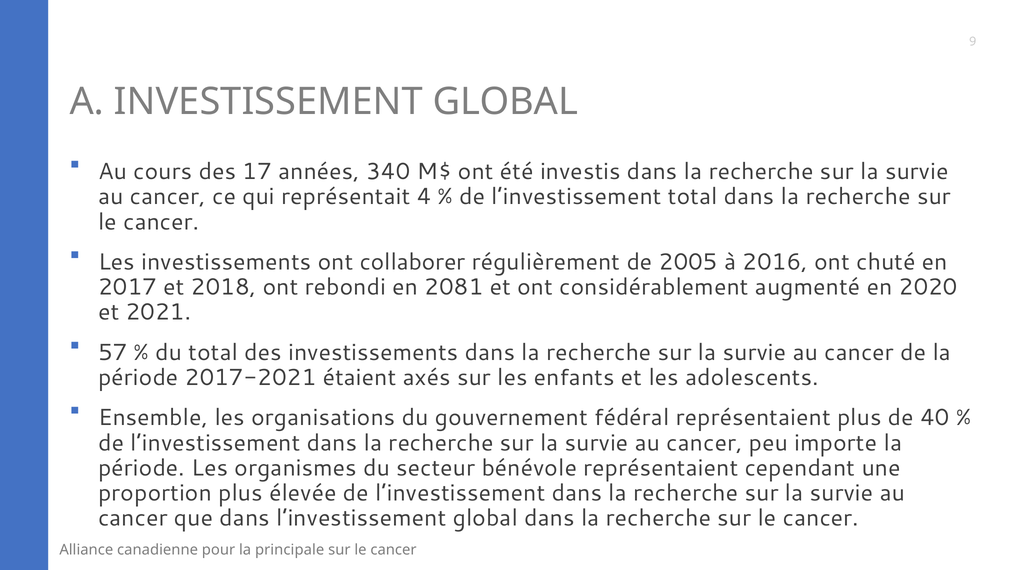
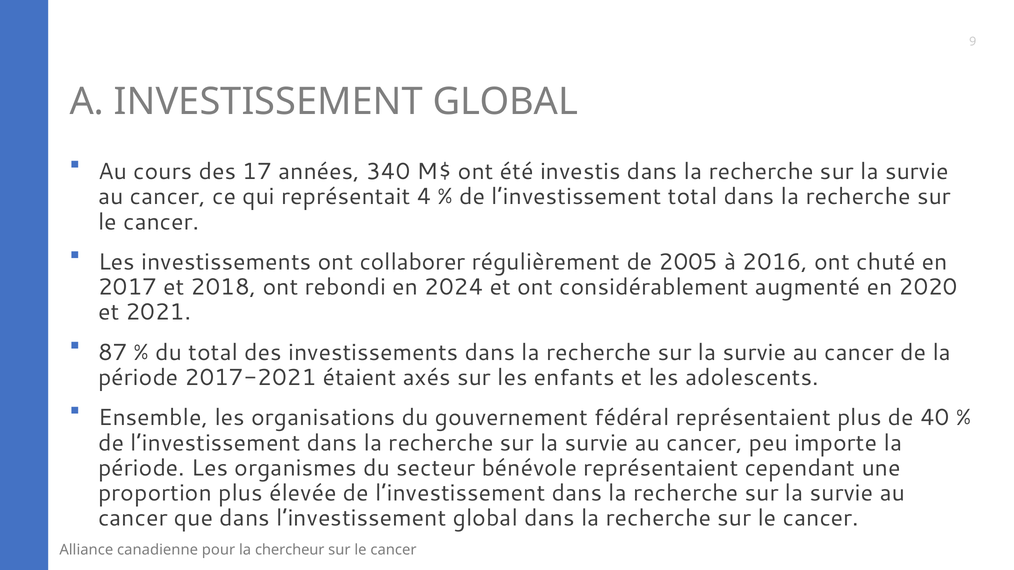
2081: 2081 -> 2024 (454, 287)
57: 57 -> 87 (113, 353)
principale: principale -> chercheur (290, 550)
